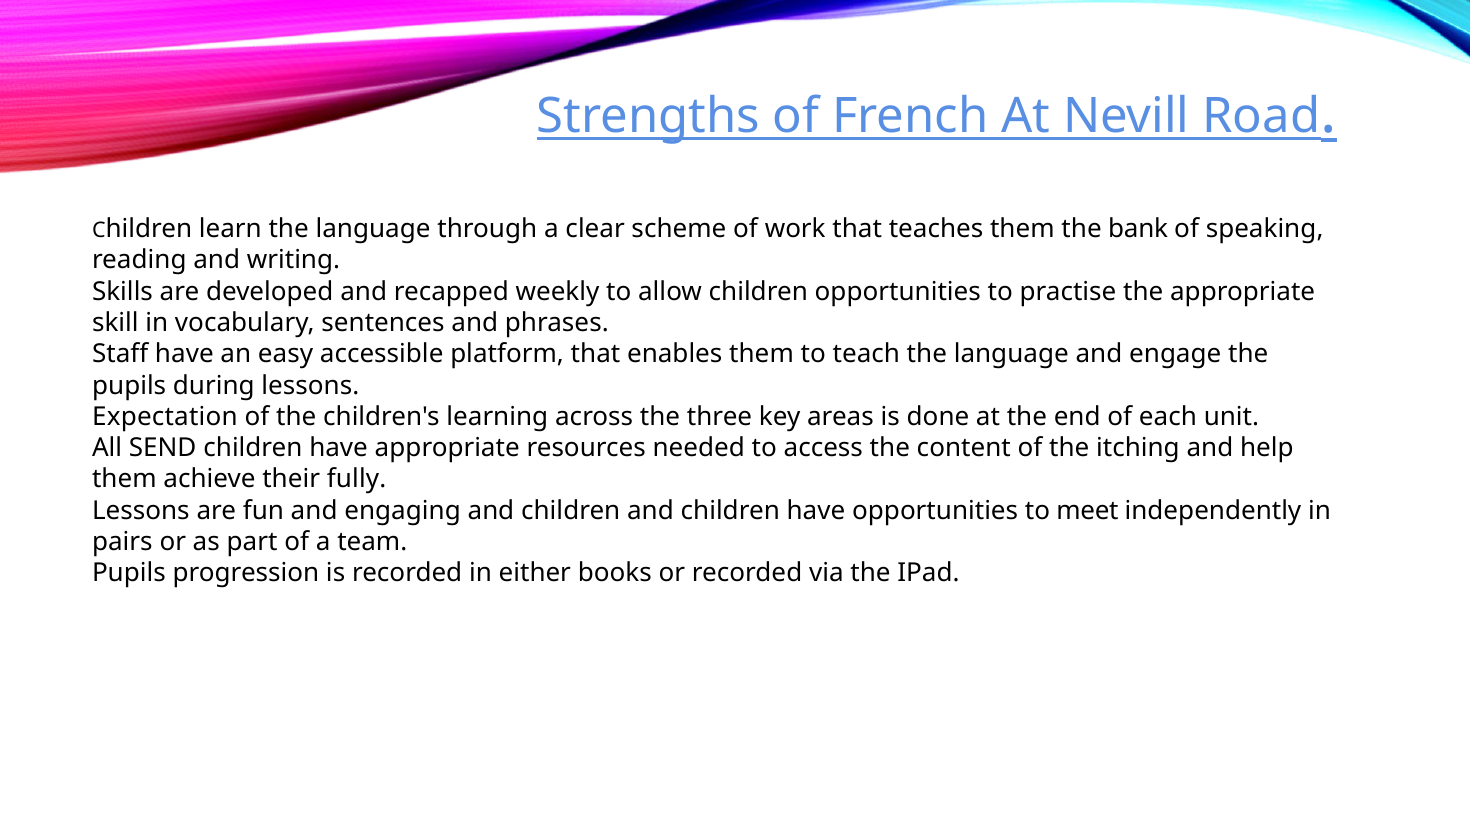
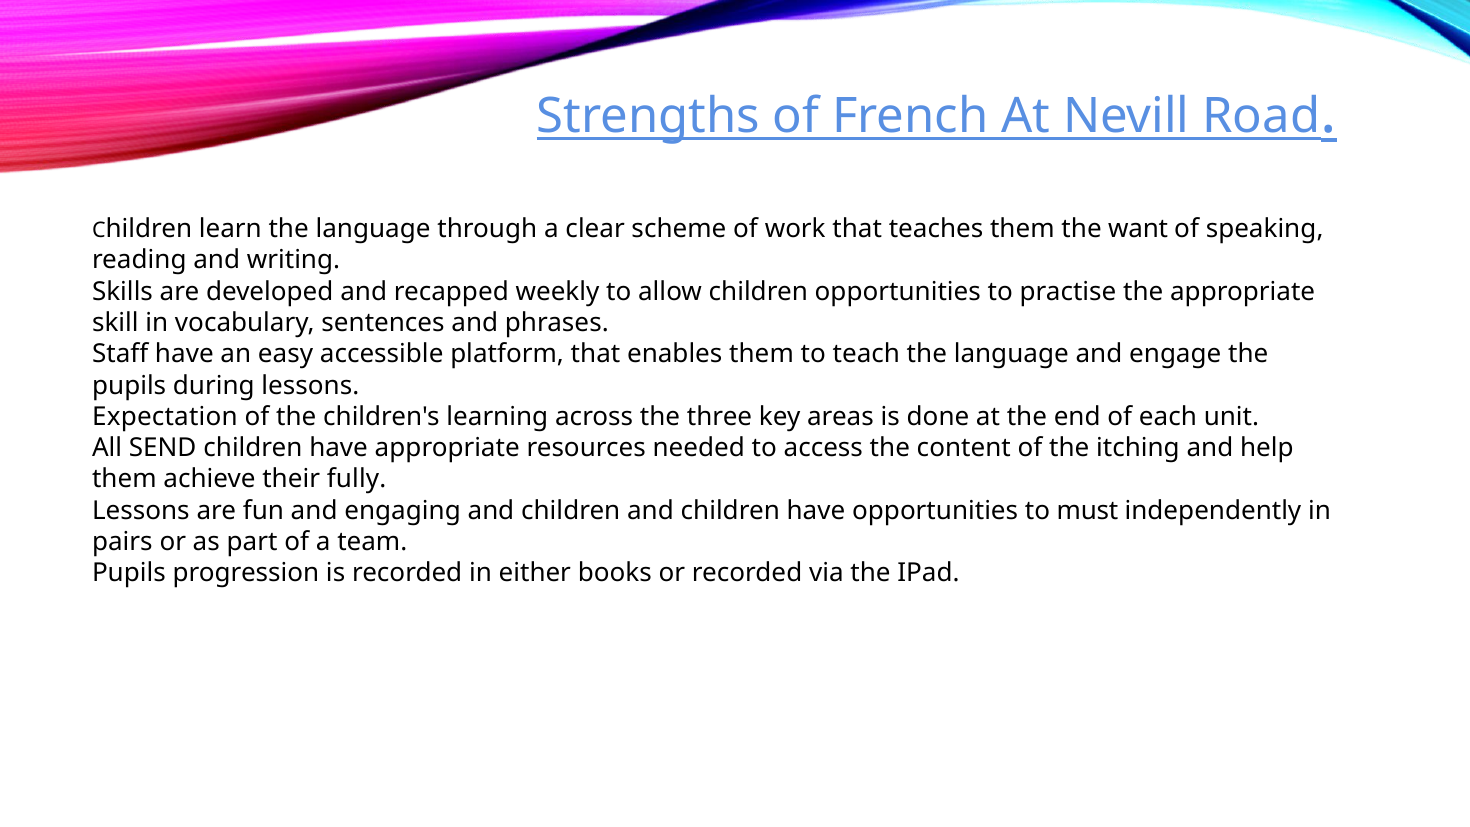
bank: bank -> want (1138, 229)
meet: meet -> must (1087, 510)
